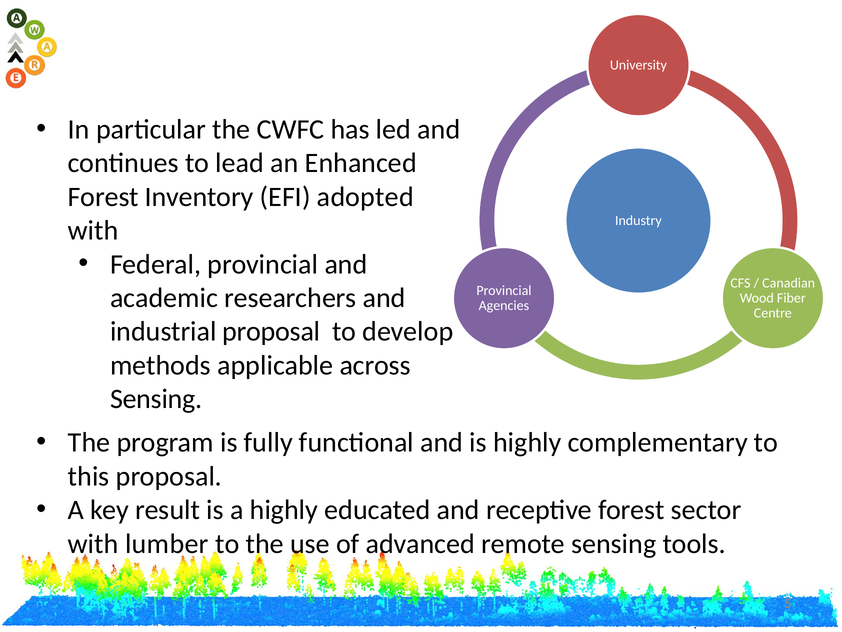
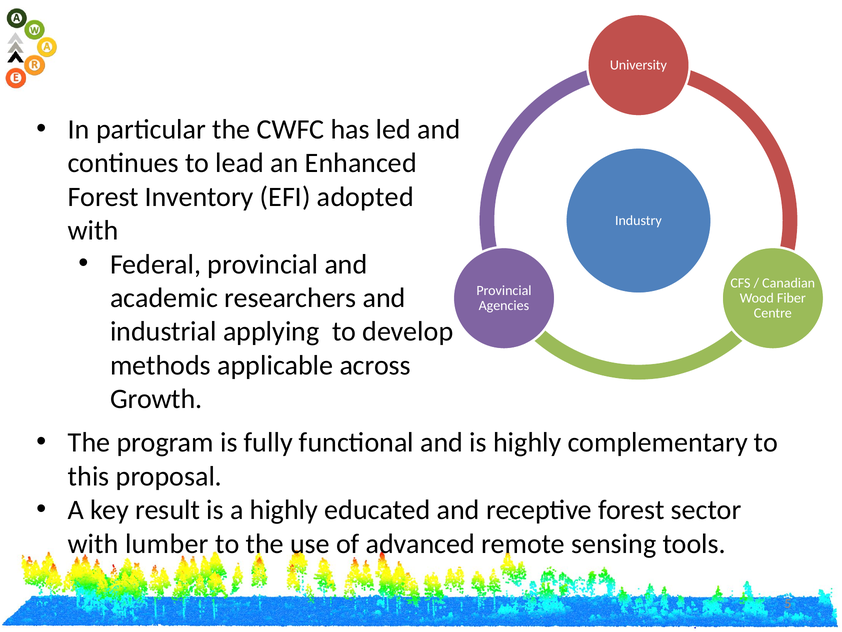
industrial proposal: proposal -> applying (271, 331)
Sensing: Sensing -> Growth (156, 399)
